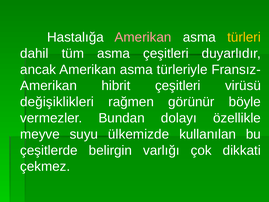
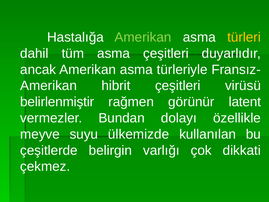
Amerikan colour: pink -> light green (143, 37)
değişiklikleri: değişiklikleri -> belirlenmiştir (57, 102)
böyle: böyle -> latent (245, 102)
